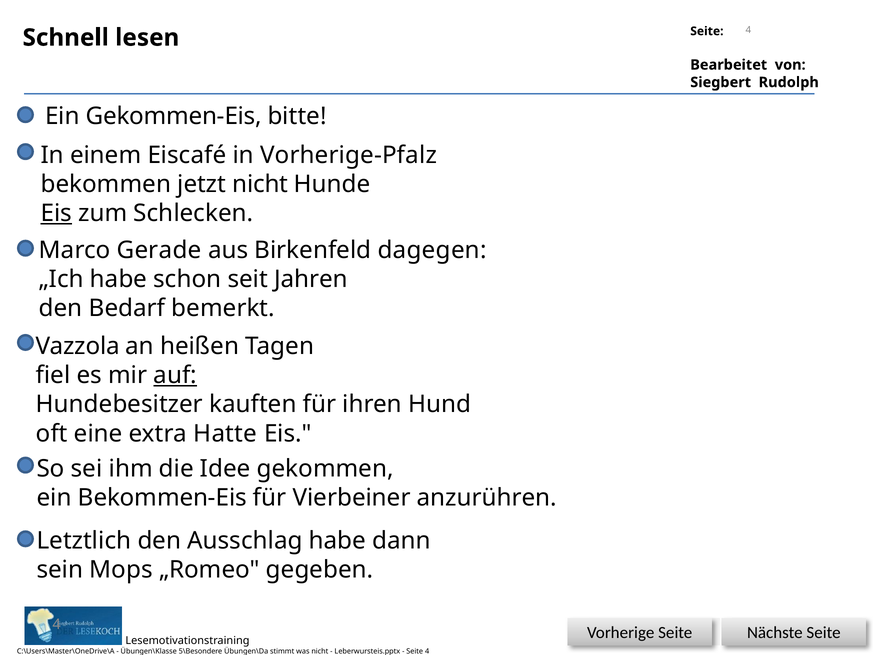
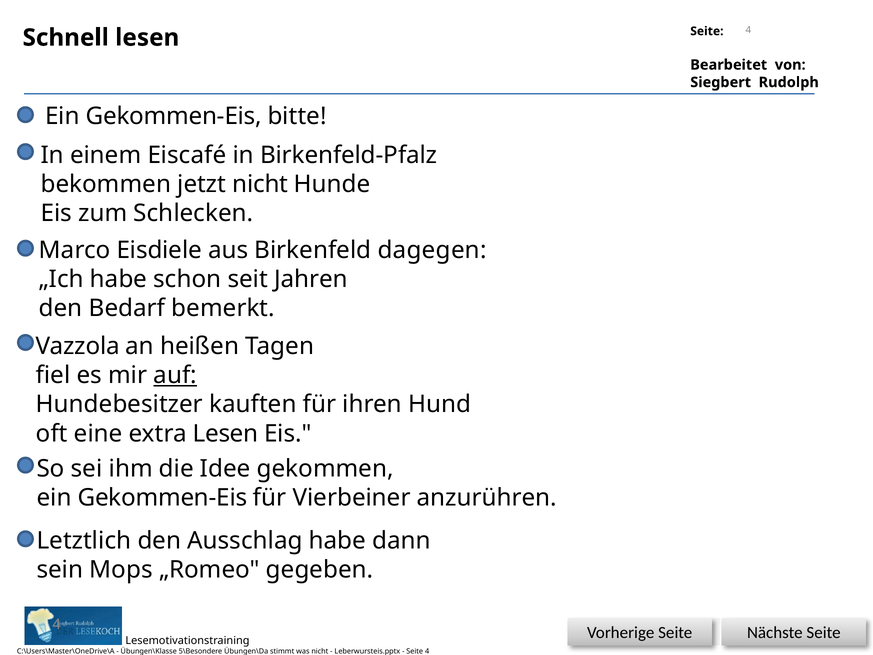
Vorherige-Pfalz: Vorherige-Pfalz -> Birkenfeld-Pfalz (349, 155)
Eis underline: present -> none (56, 213)
Gerade: Gerade -> Eisdiele (159, 250)
extra Hatte: Hatte -> Lesen (225, 433)
Bekommen-Eis: Bekommen-Eis -> Gekommen-Eis (162, 497)
